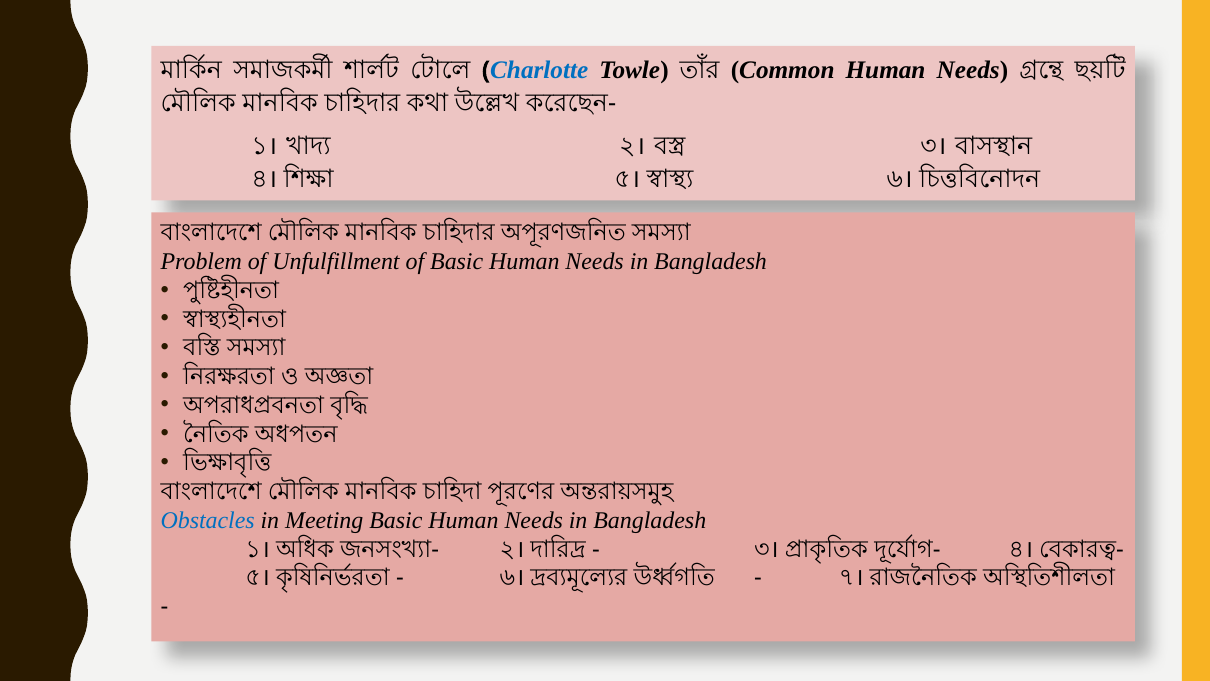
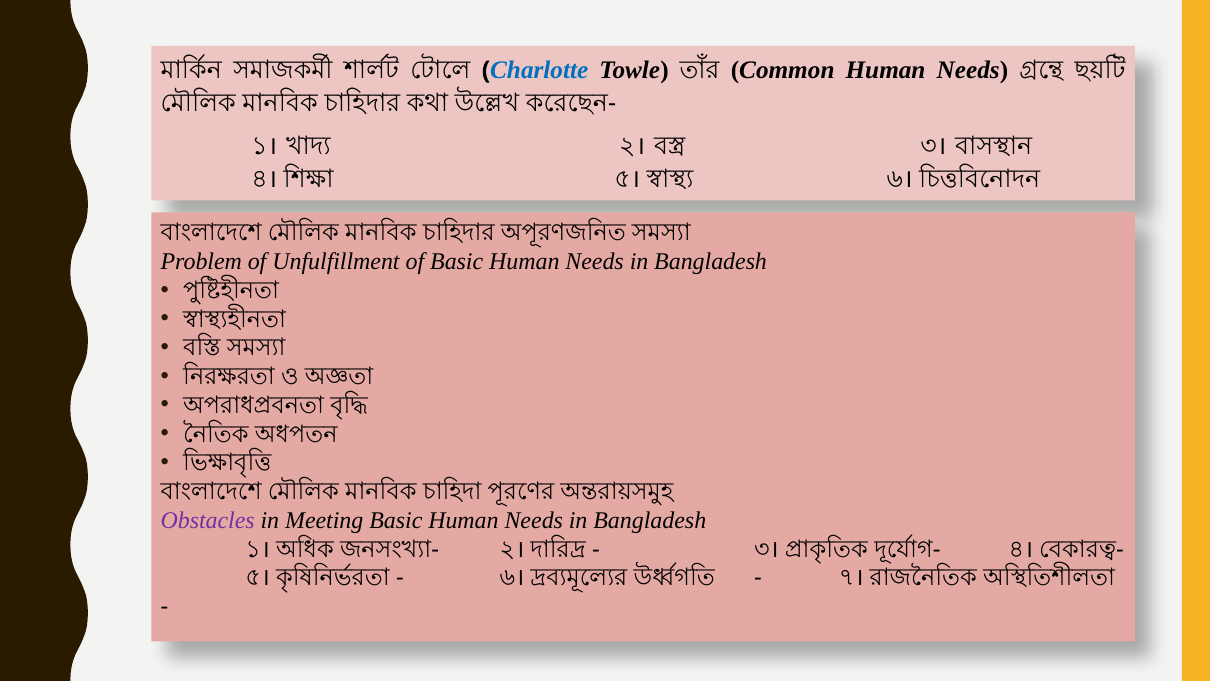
Obstacles colour: blue -> purple (208, 520)
